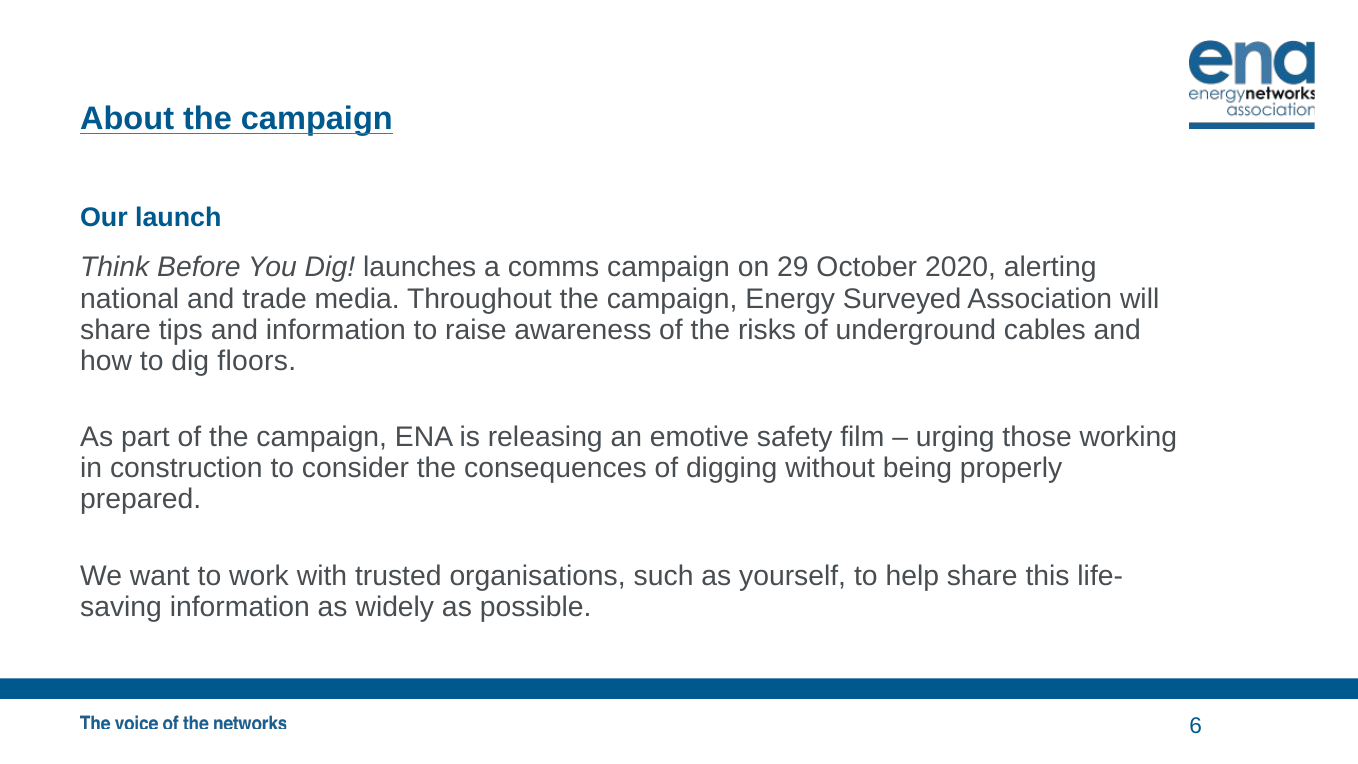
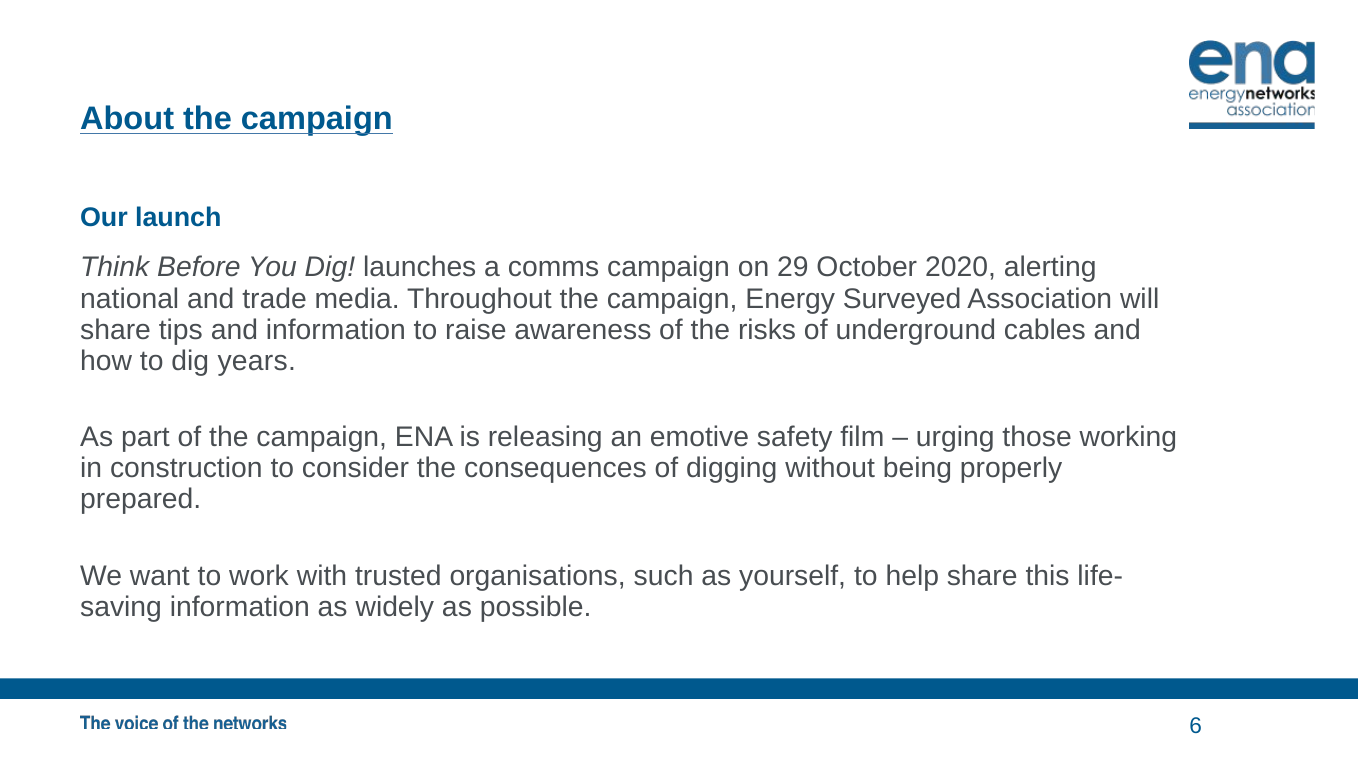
floors: floors -> years (257, 361)
